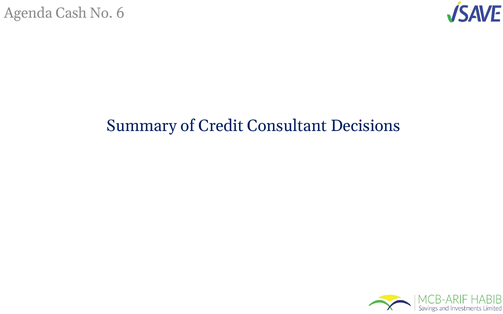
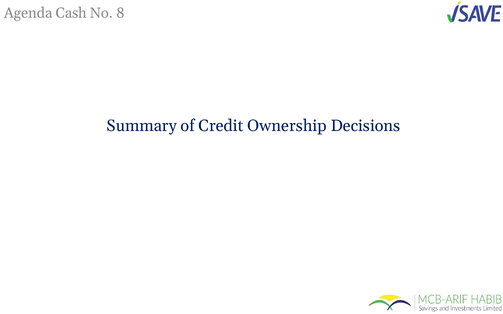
6: 6 -> 8 (120, 13)
Consultant: Consultant -> Ownership (287, 126)
